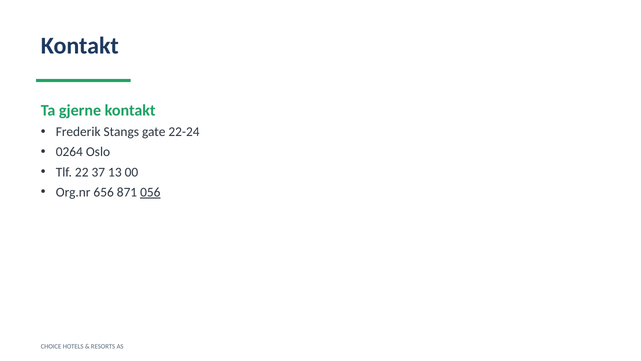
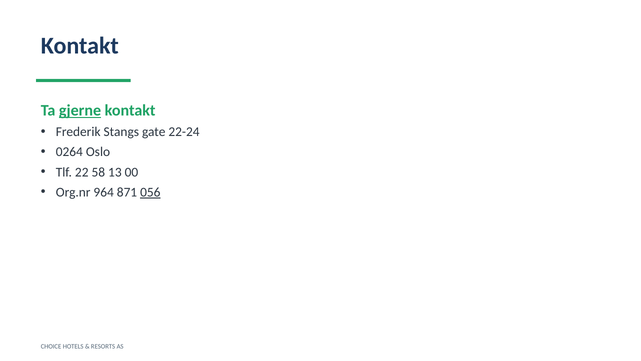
gjerne underline: none -> present (80, 110)
37: 37 -> 58 (98, 172)
656: 656 -> 964 (104, 192)
